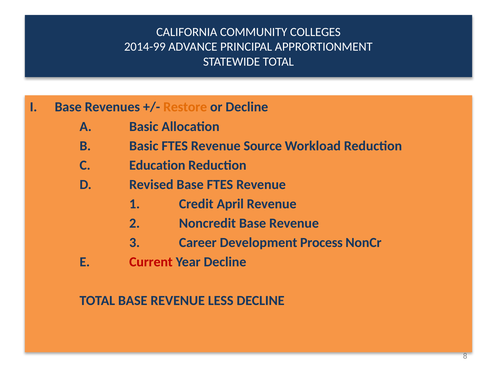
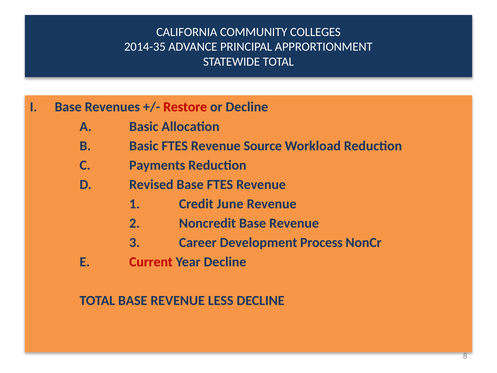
2014-99: 2014-99 -> 2014-35 (145, 47)
Restore colour: orange -> red (185, 107)
Education: Education -> Payments (157, 165)
April: April -> June (230, 204)
